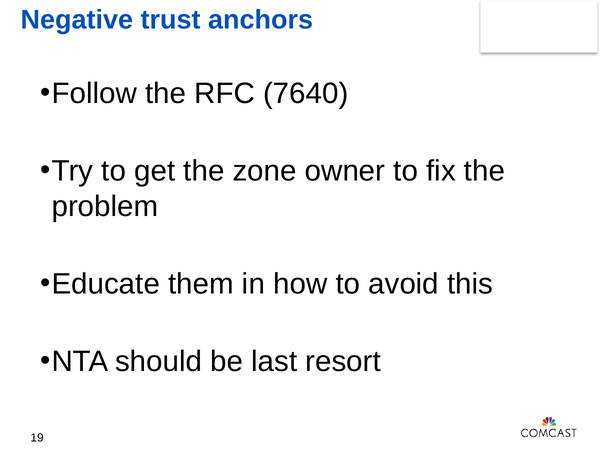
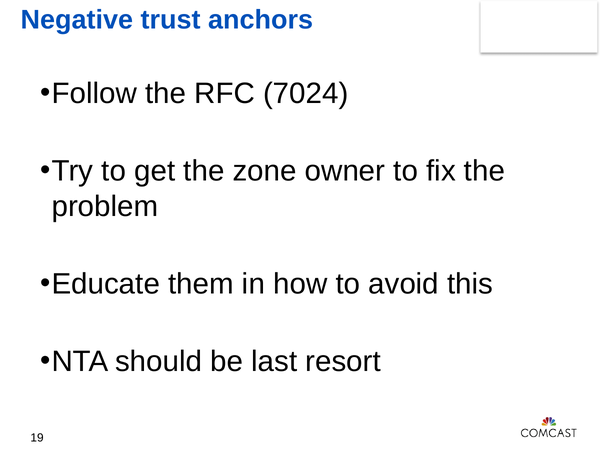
7640: 7640 -> 7024 (306, 94)
